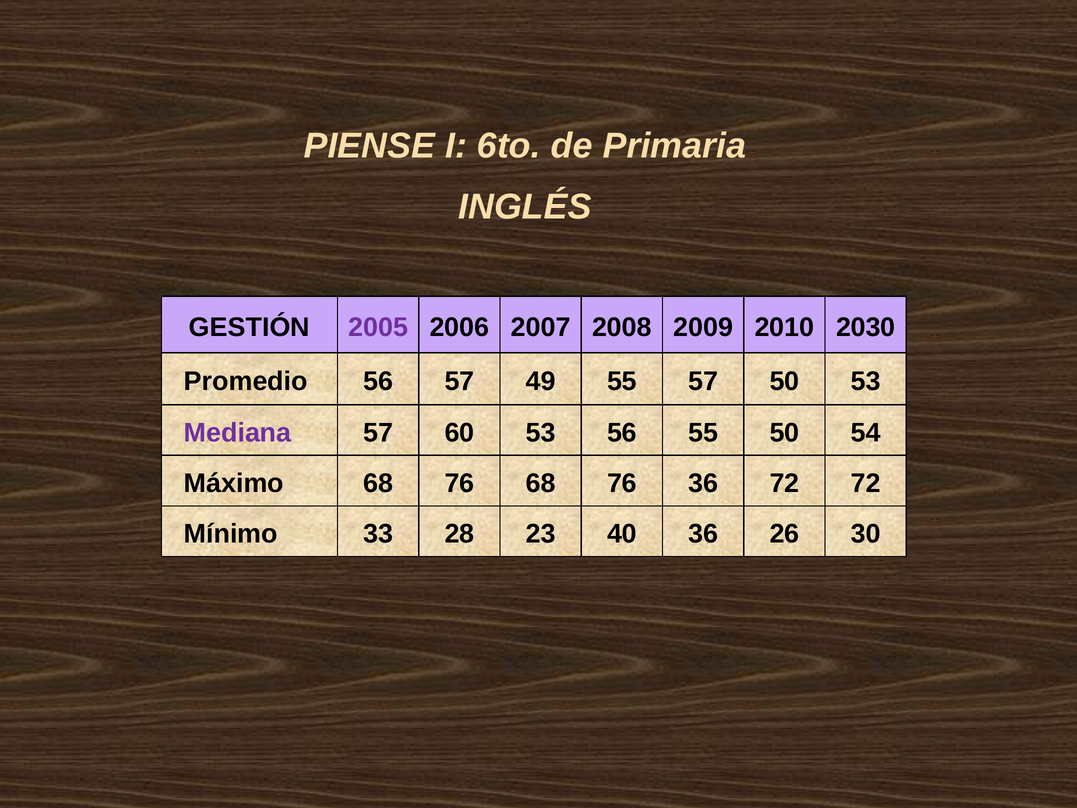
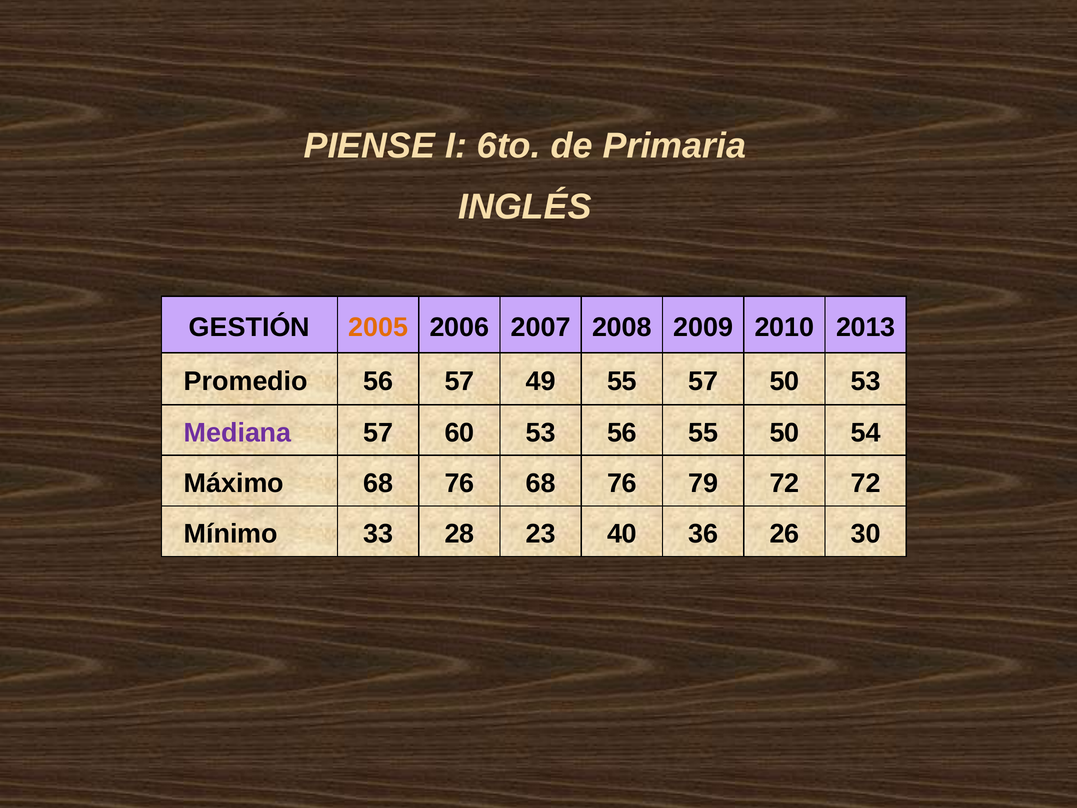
2005 colour: purple -> orange (378, 327)
2030: 2030 -> 2013 (866, 327)
76 36: 36 -> 79 (703, 483)
